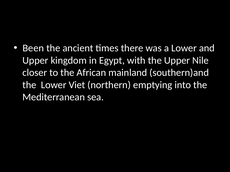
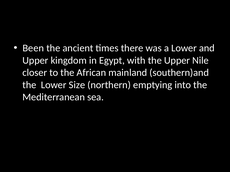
Viet: Viet -> Size (77, 85)
